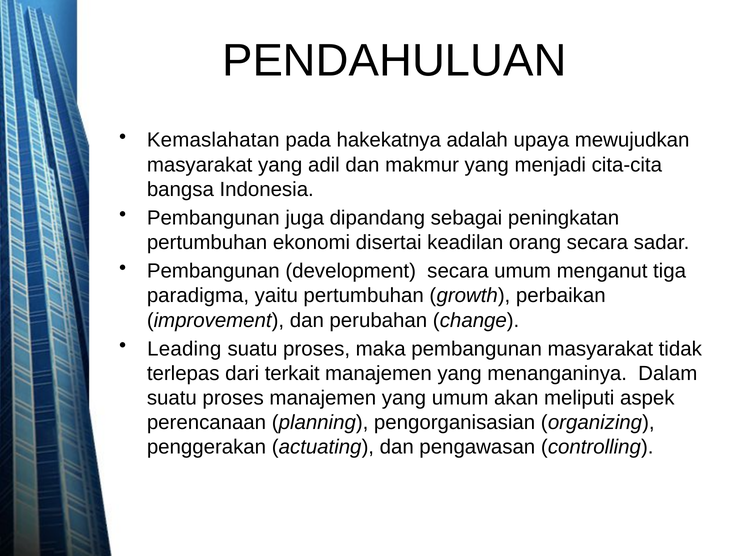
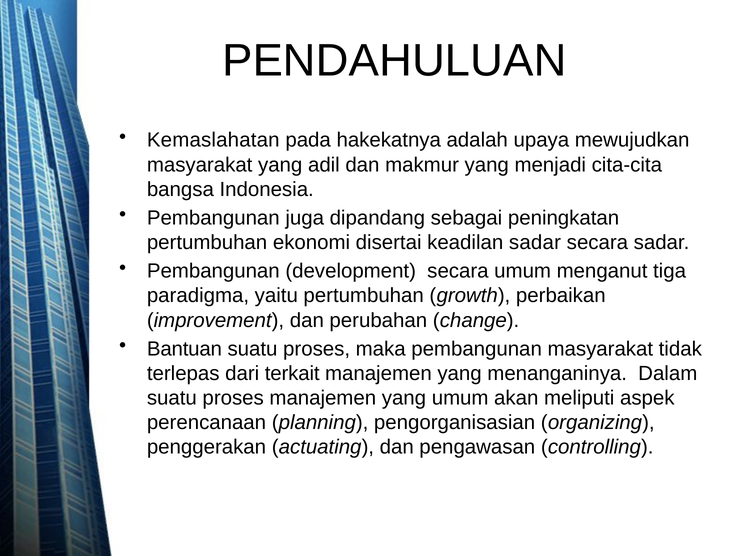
keadilan orang: orang -> sadar (535, 243)
Leading: Leading -> Bantuan (184, 349)
